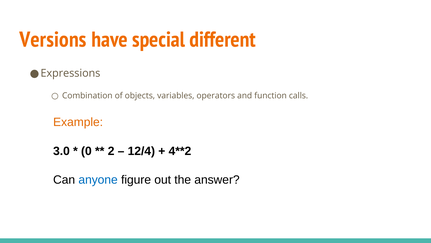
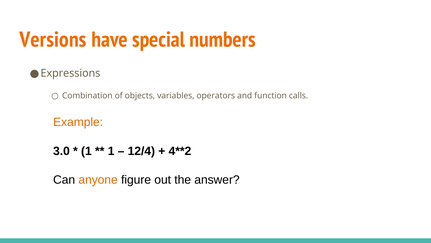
different: different -> numbers (223, 40)
0: 0 -> 1 (86, 151)
2: 2 -> 1 (111, 151)
anyone colour: blue -> orange (98, 179)
